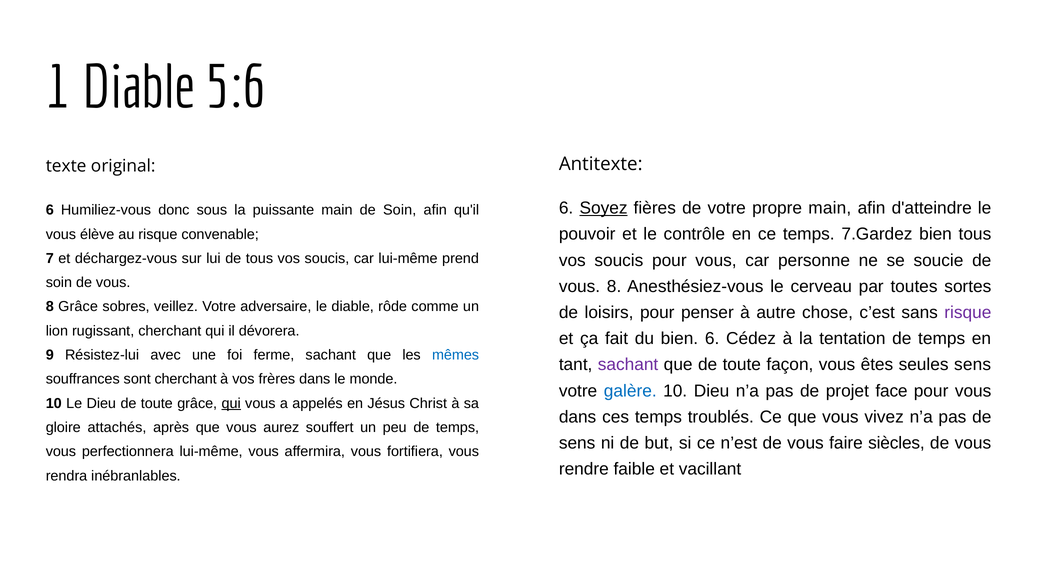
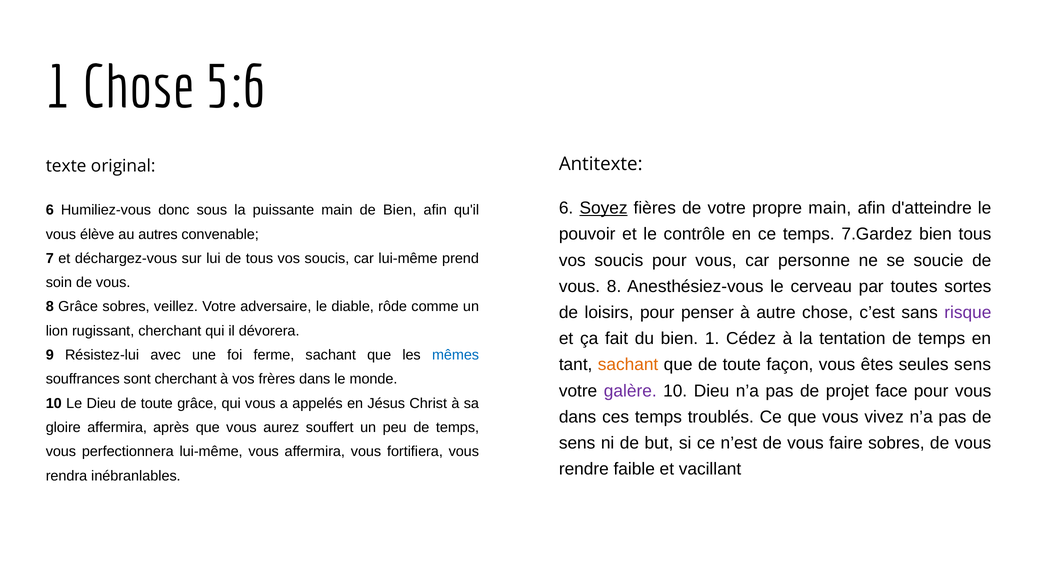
1 Diable: Diable -> Chose (138, 88)
de Soin: Soin -> Bien (400, 210)
au risque: risque -> autres (158, 234)
bien 6: 6 -> 1 (712, 339)
sachant colour: purple -> orange (628, 365)
galère colour: blue -> purple (630, 391)
qui underline: present -> none (231, 403)
gloire attachés: attachés -> affermira (117, 427)
faire siècles: siècles -> sobres (896, 443)
